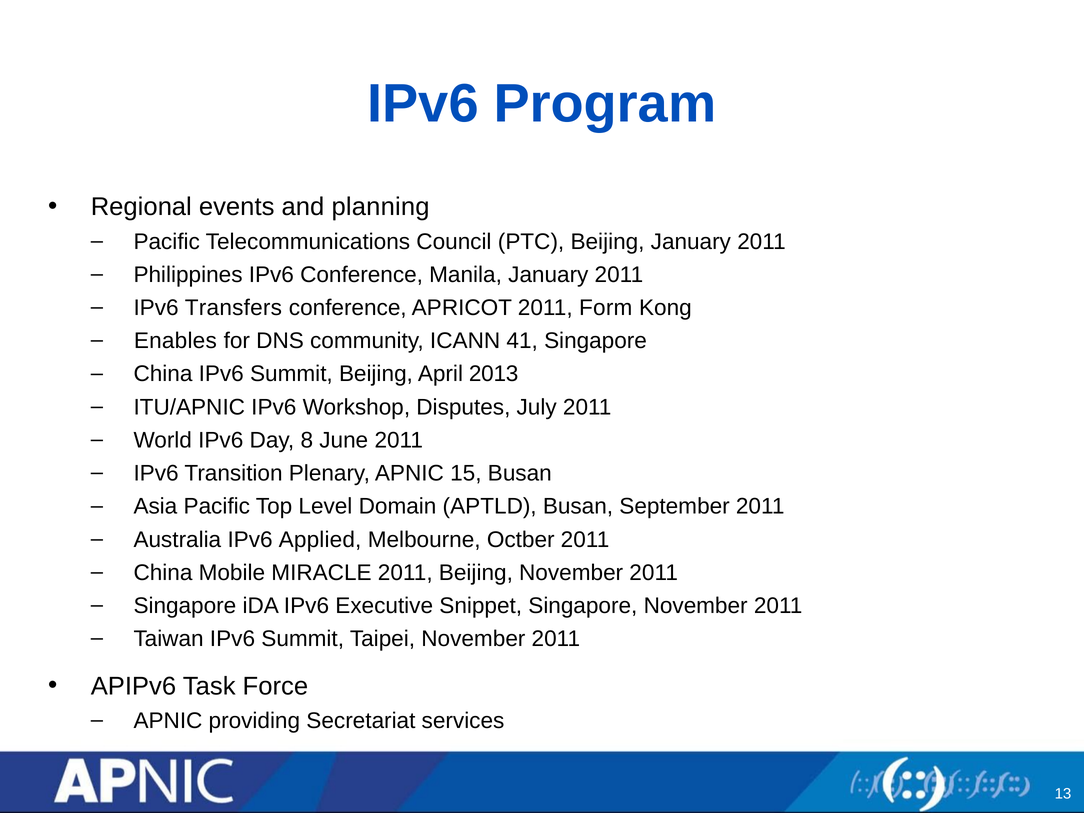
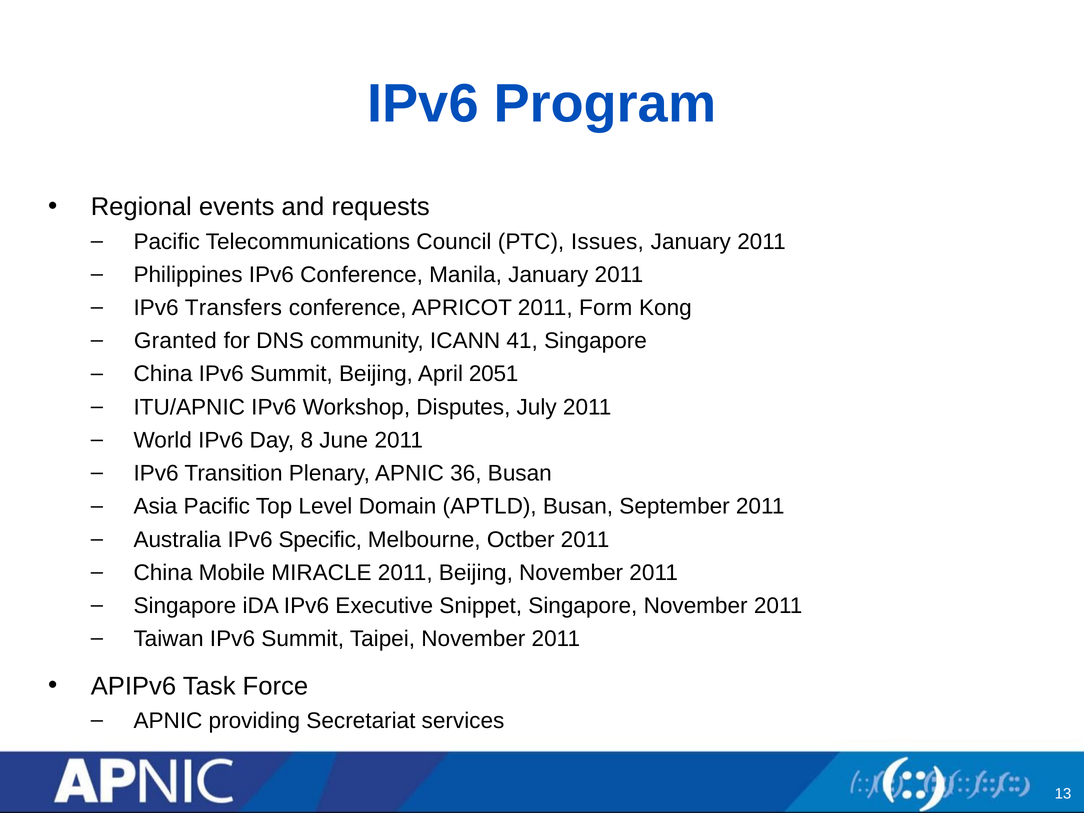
planning: planning -> requests (381, 207)
PTC Beijing: Beijing -> Issues (607, 242)
Enables: Enables -> Granted (175, 341)
2013: 2013 -> 2051 (494, 374)
15: 15 -> 36 (466, 473)
Applied: Applied -> Specific (320, 540)
